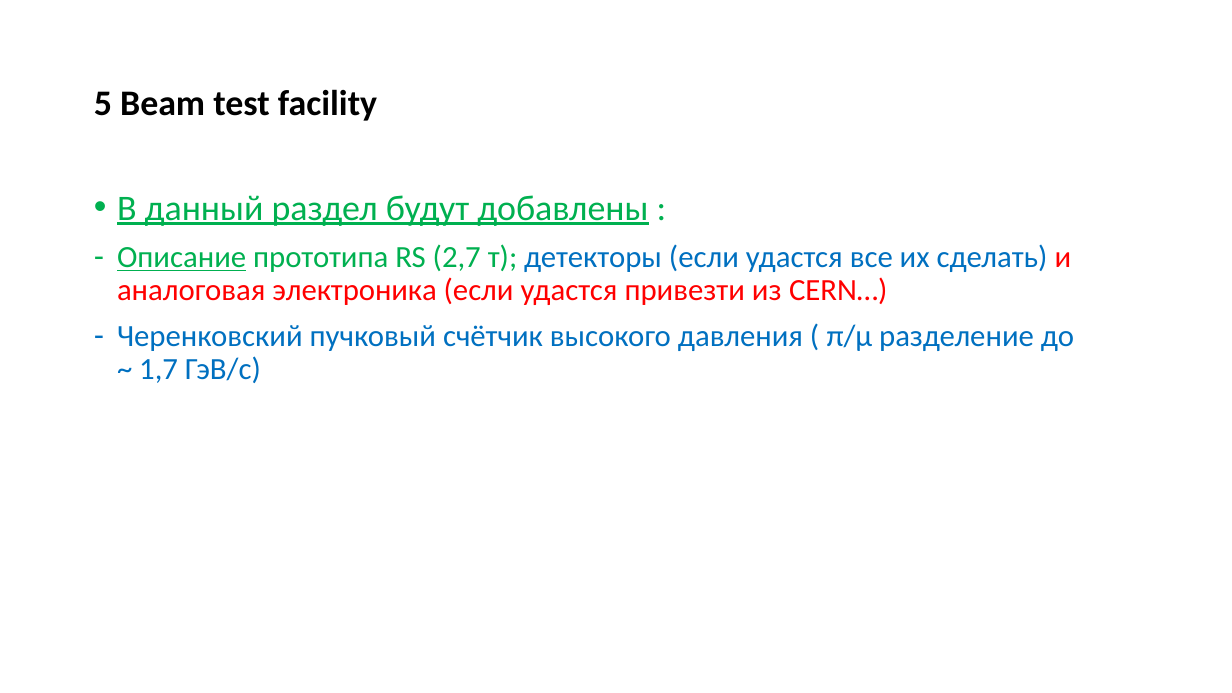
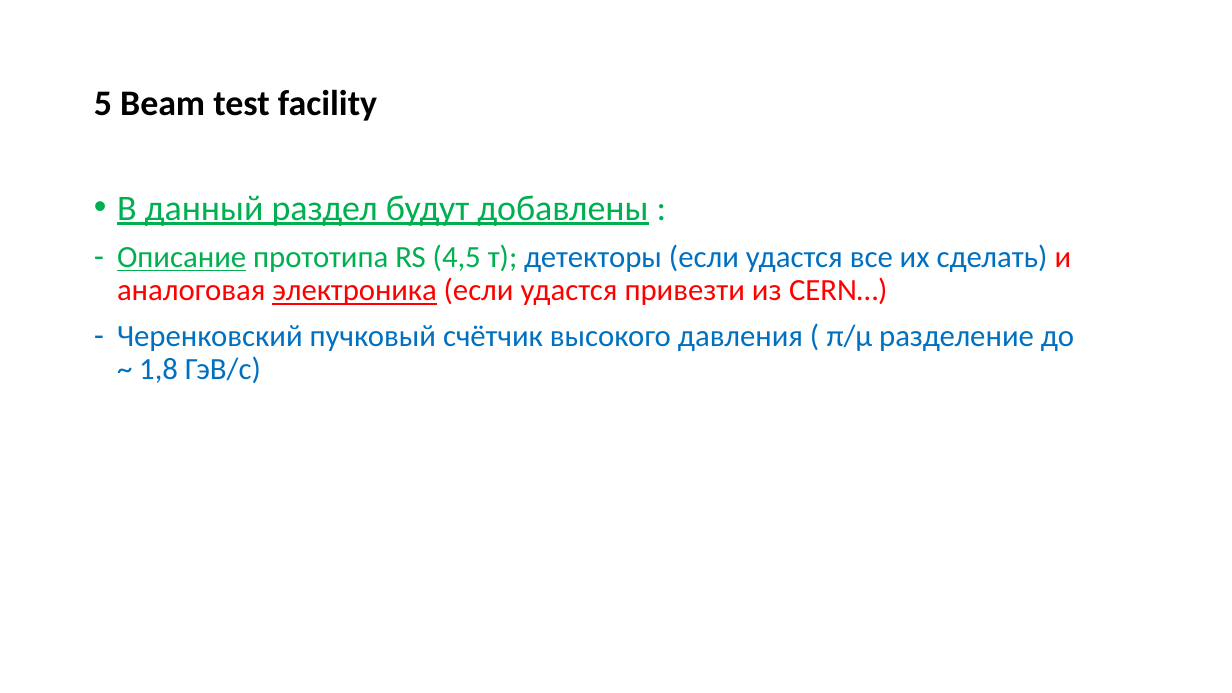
2,7: 2,7 -> 4,5 (457, 257)
электроника underline: none -> present (355, 290)
1,7: 1,7 -> 1,8 (159, 370)
